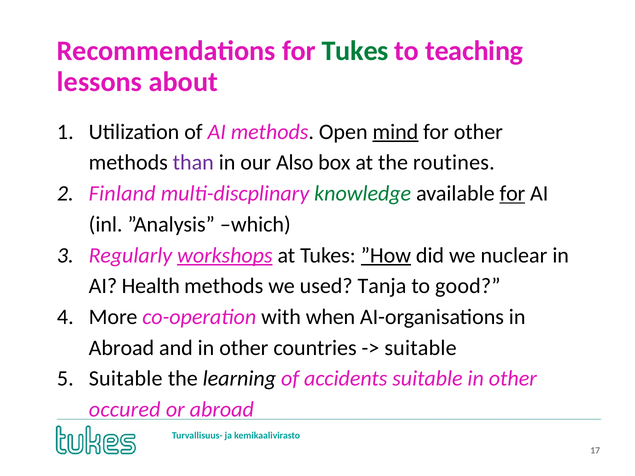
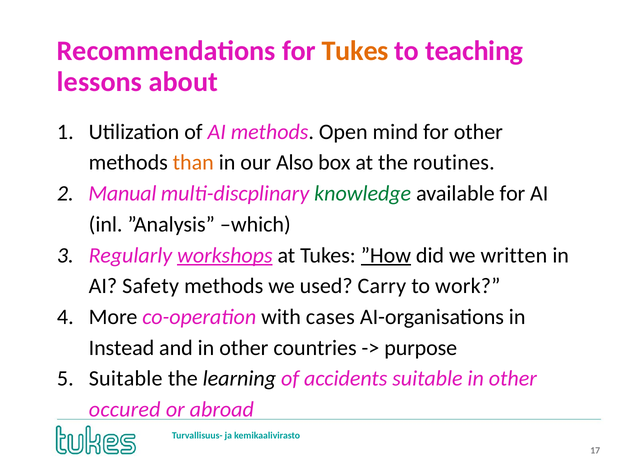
Tukes colour: green -> orange (355, 51)
mind underline: present -> none (395, 132)
than colour: purple -> orange (193, 163)
Finland: Finland -> Manual (122, 194)
for underline: present -> none (512, 194)
nuclear: nuclear -> written (514, 255)
Health: Health -> Safety (151, 286)
Tanja: Tanja -> Carry (382, 286)
good: good -> work (468, 286)
when: when -> cases (330, 317)
Abroad: Abroad -> Instead (121, 348)
suitable: suitable -> purpose (421, 348)
